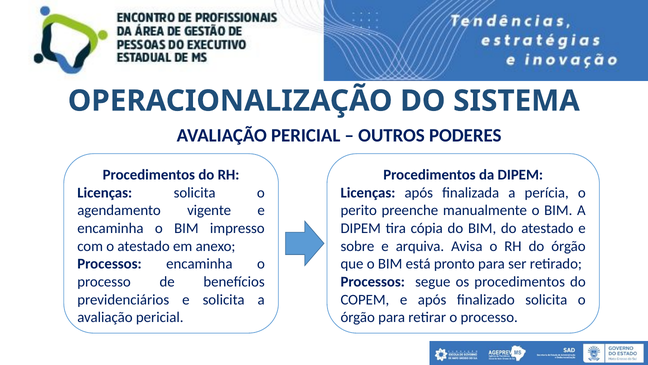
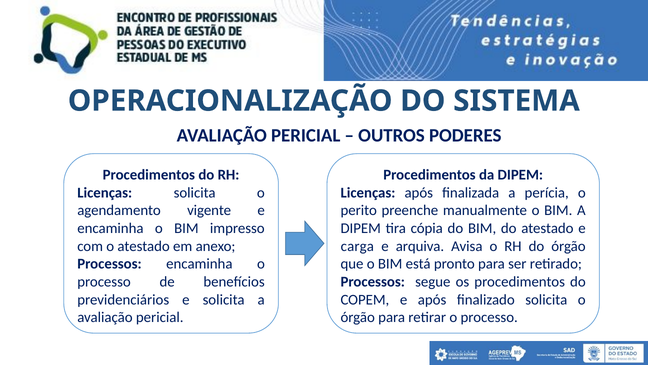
sobre: sobre -> carga (357, 246)
